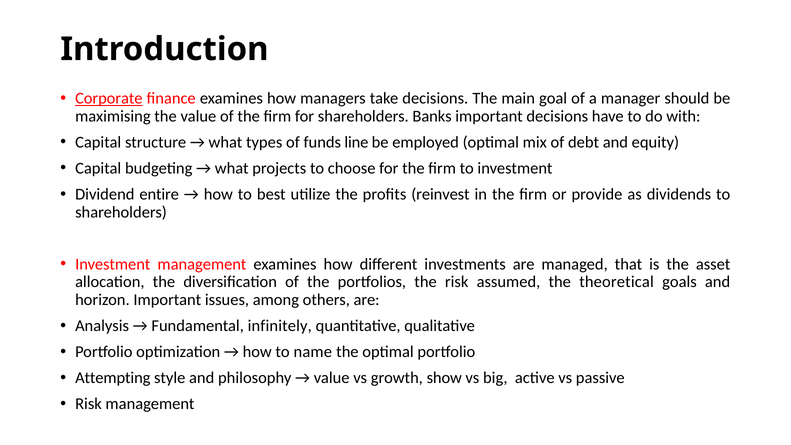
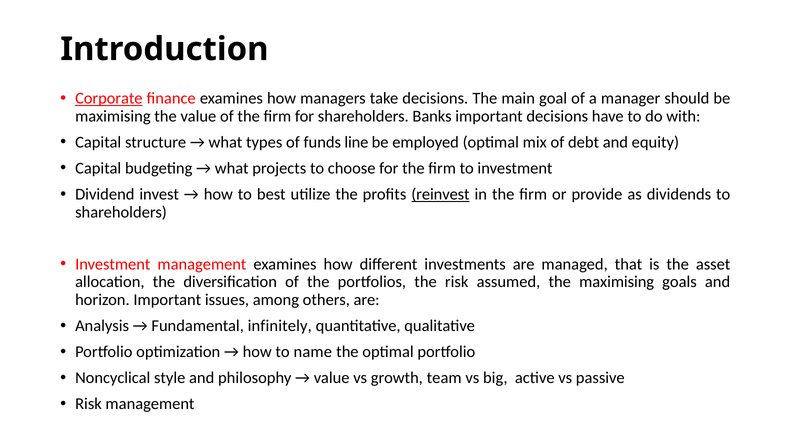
entire: entire -> invest (159, 194)
reinvest underline: none -> present (440, 194)
the theoretical: theoretical -> maximising (617, 282)
Attempting: Attempting -> Noncyclical (113, 378)
show: show -> team (444, 378)
